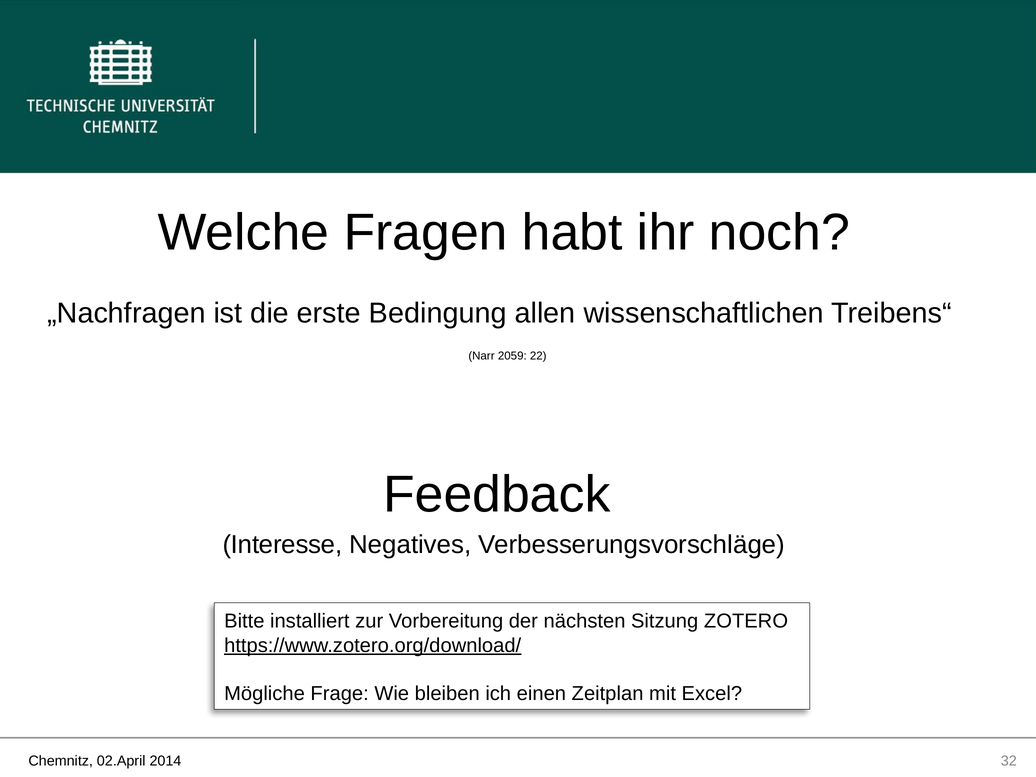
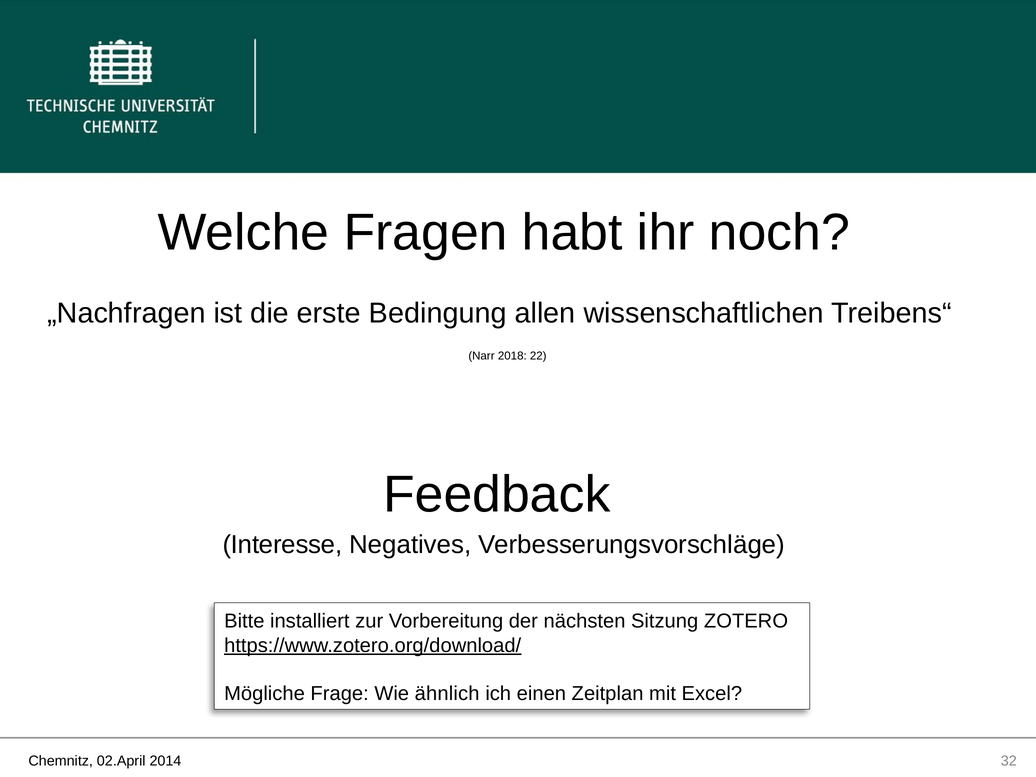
2059: 2059 -> 2018 (512, 356)
bleiben: bleiben -> ähnlich (447, 694)
